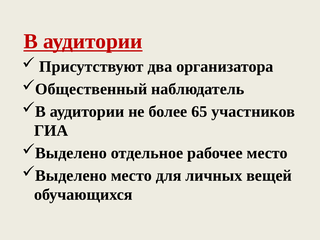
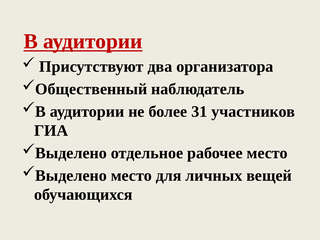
65: 65 -> 31 (199, 111)
